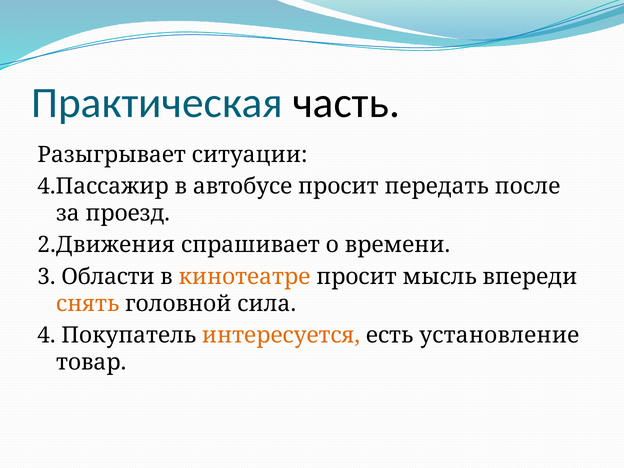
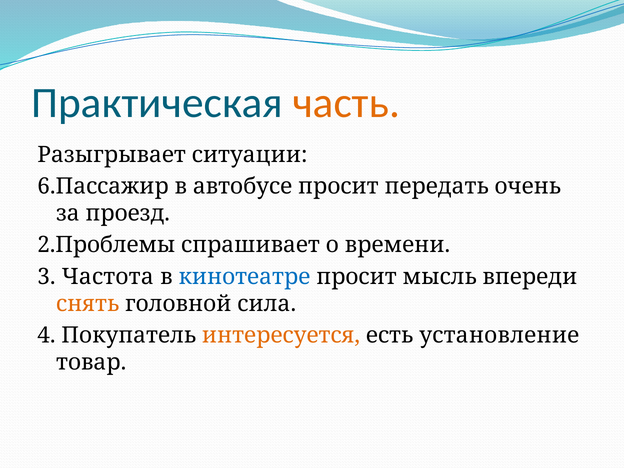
часть colour: black -> orange (346, 103)
4.Пассажир: 4.Пассажир -> 6.Пассажир (103, 186)
после: после -> очень (528, 186)
2.Движения: 2.Движения -> 2.Проблемы (106, 245)
Области: Области -> Частота (108, 277)
кинотеатре colour: orange -> blue (244, 277)
